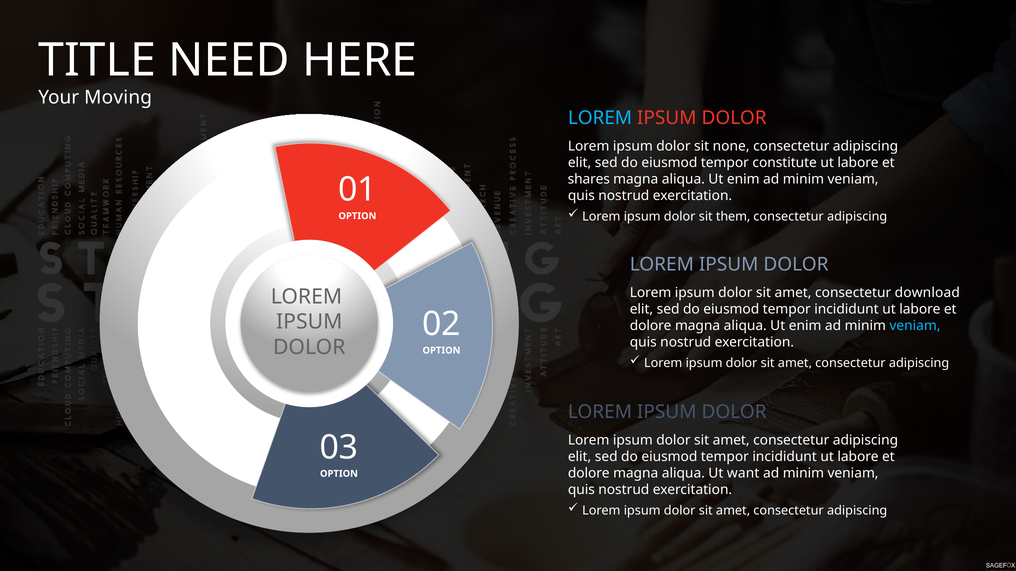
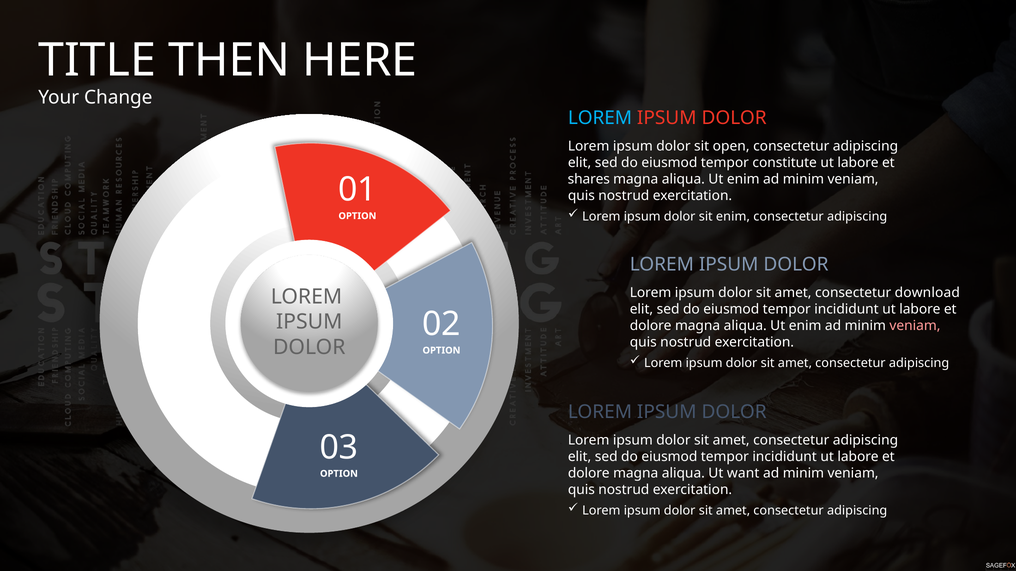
NEED: NEED -> THEN (229, 60)
Moving: Moving -> Change (118, 98)
none: none -> open (731, 146)
sit them: them -> enim (733, 217)
veniam colour: light blue -> pink (915, 326)
